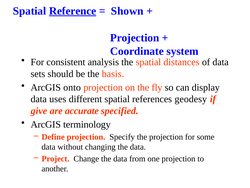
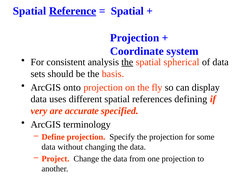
Shown: Shown -> Spatial (127, 11)
the underline: none -> present (127, 62)
distances: distances -> spherical (181, 62)
geodesy: geodesy -> defining (191, 99)
give: give -> very (39, 111)
